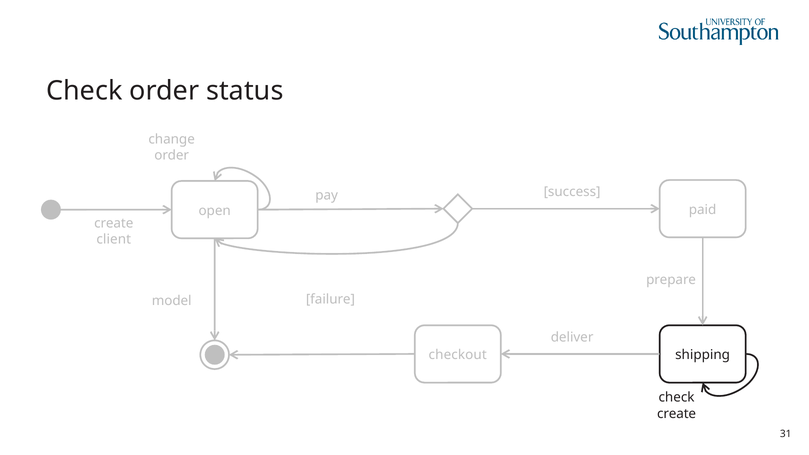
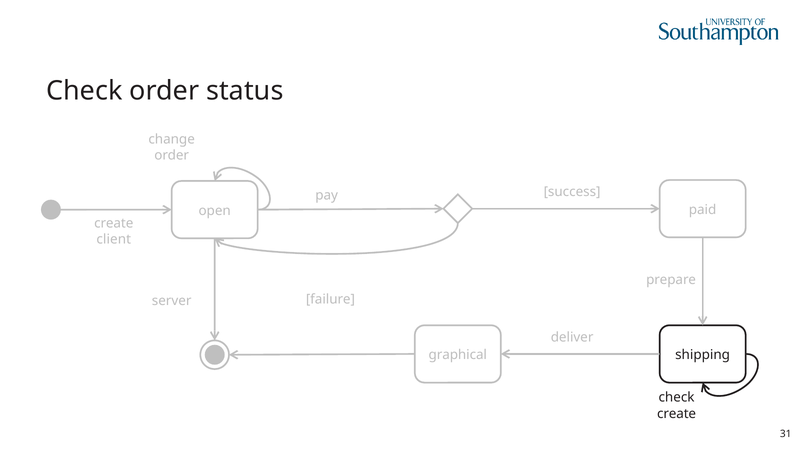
model: model -> server (172, 301)
checkout: checkout -> graphical (458, 355)
